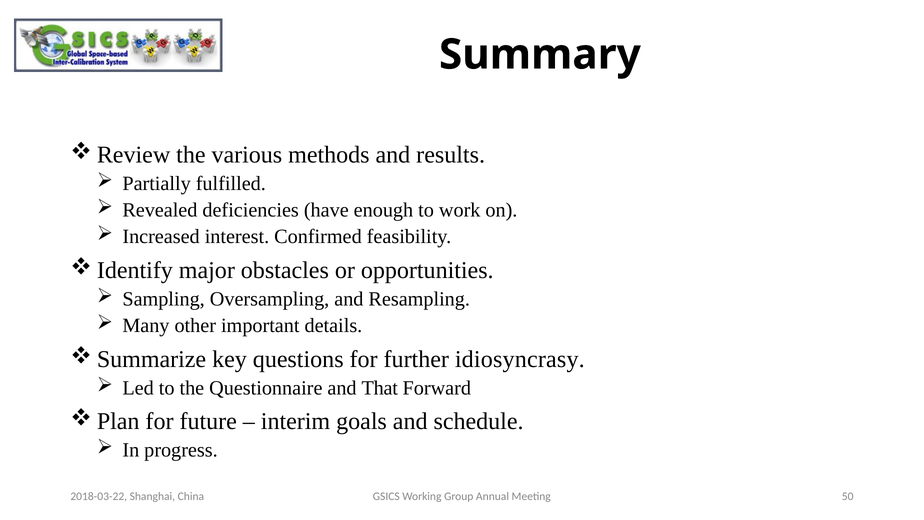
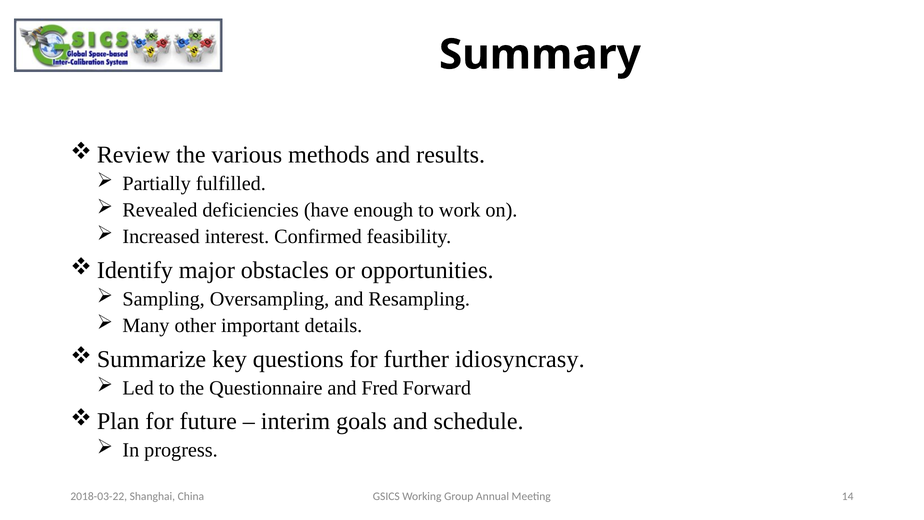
That: That -> Fred (380, 388)
50: 50 -> 14 (848, 496)
